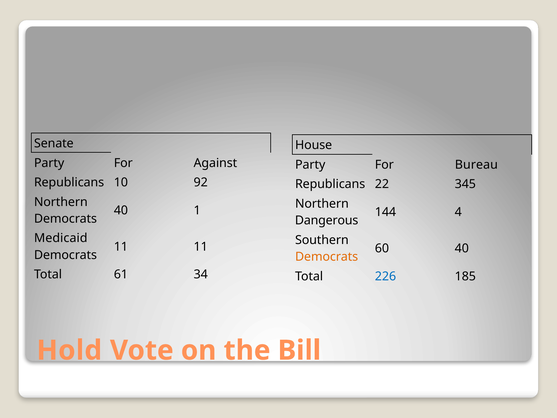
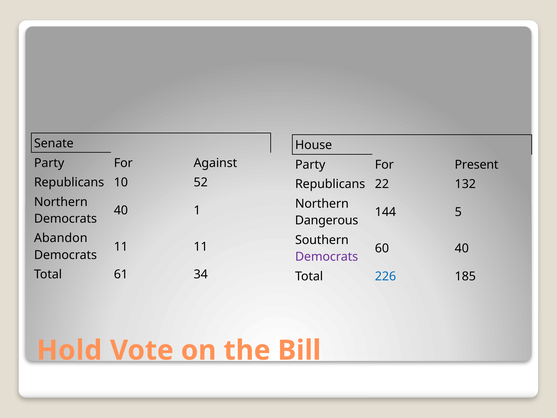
Bureau: Bureau -> Present (477, 165)
92: 92 -> 52 (201, 182)
345: 345 -> 132 (465, 184)
4: 4 -> 5 (458, 212)
Medicaid: Medicaid -> Abandon (61, 238)
Democrats colour: orange -> purple (327, 257)
